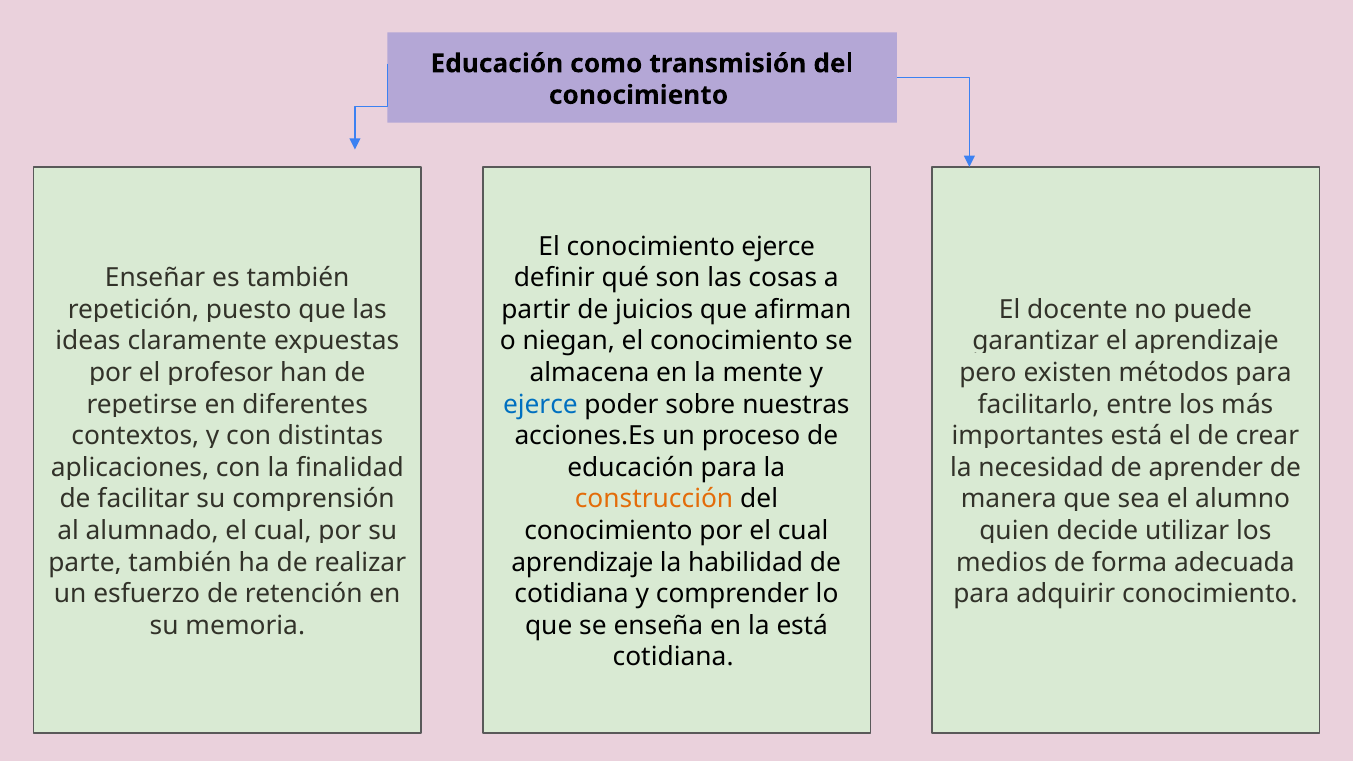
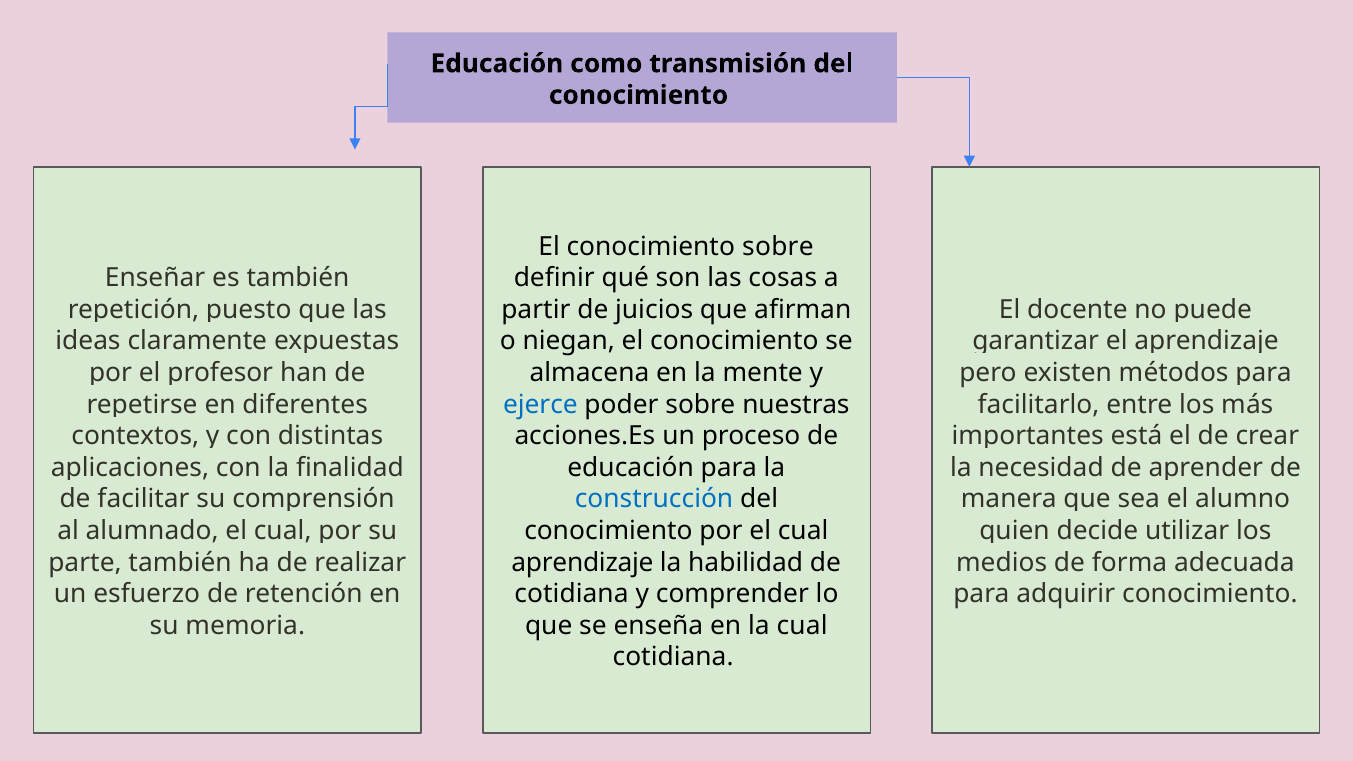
conocimiento ejerce: ejerce -> sobre (778, 247)
construcción colour: orange -> blue (654, 499)
la está: está -> cual (802, 626)
